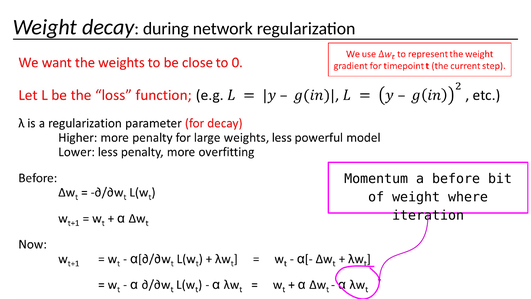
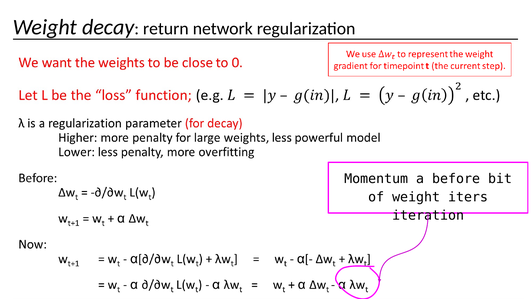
during: during -> return (166, 28)
where: where -> iters (468, 197)
